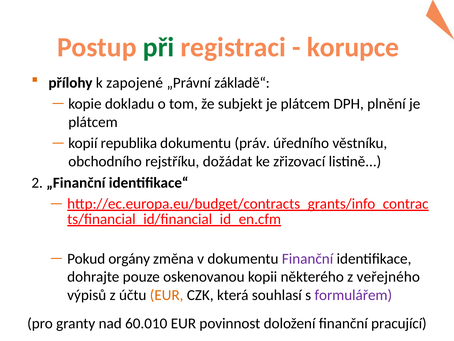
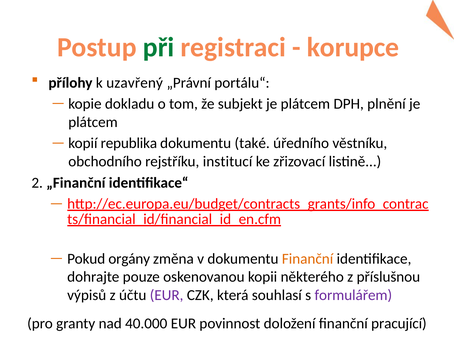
zapojené: zapojené -> uzavřený (135, 83)
základě“: základě“ -> portálu“ (242, 83)
práv: práv -> také (252, 143)
dožádat: dožádat -> institucí (228, 161)
Finanční colour: purple -> orange (308, 258)
veřejného: veřejného -> příslušnou (388, 277)
EUR colour: orange -> purple (167, 295)
60.010: 60.010 -> 40.000 (146, 323)
